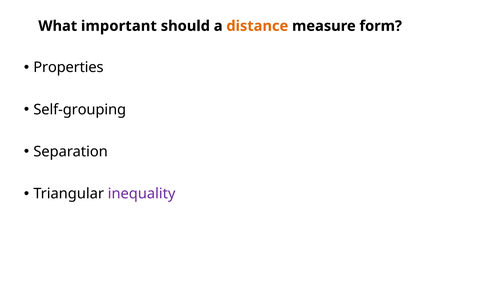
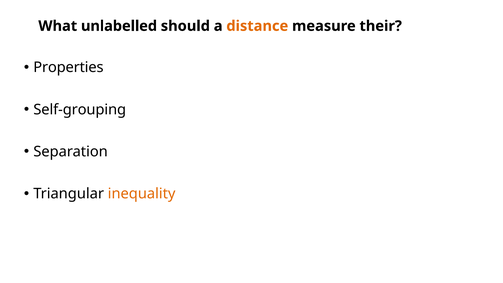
important: important -> unlabelled (119, 26)
form: form -> their (381, 26)
inequality colour: purple -> orange (142, 194)
